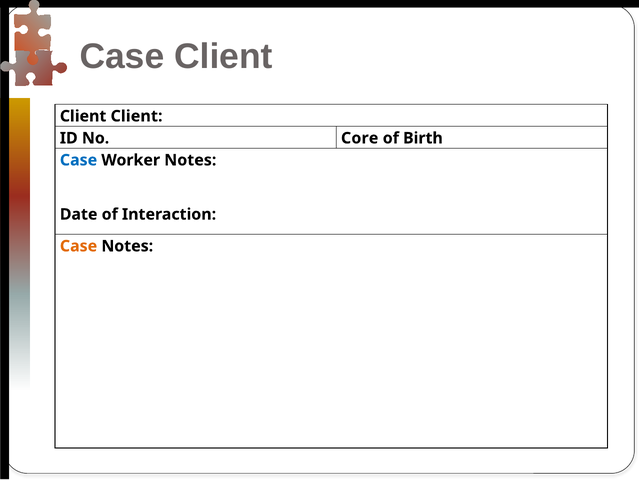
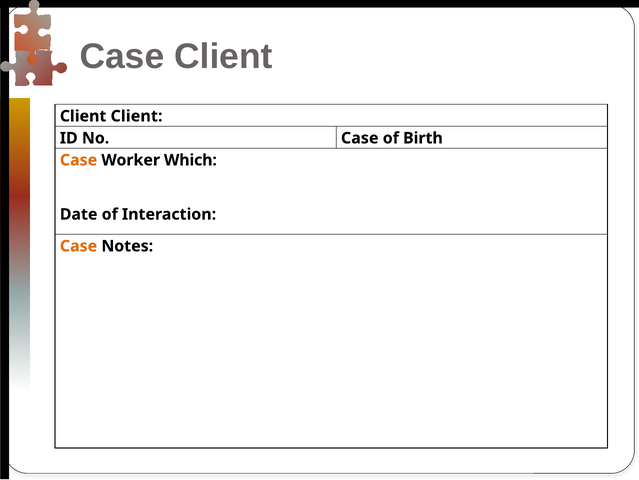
No Core: Core -> Case (360, 138)
Case colour: blue -> orange (78, 160)
Worker Notes: Notes -> Which (190, 160)
